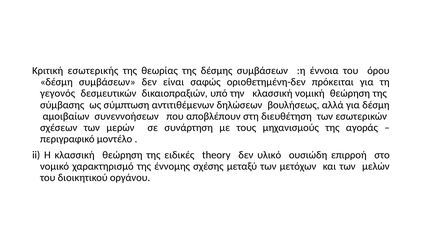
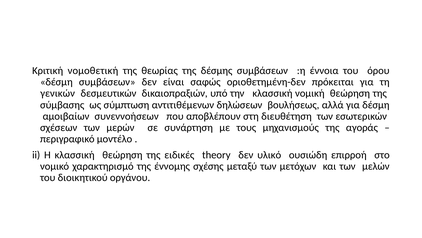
εσωτερικής: εσωτερικής -> νομοθετική (93, 70)
γεγονός: γεγονός -> γενικών (58, 93)
